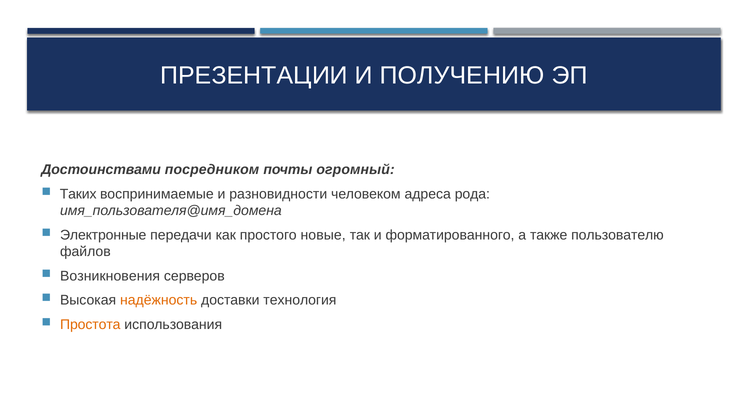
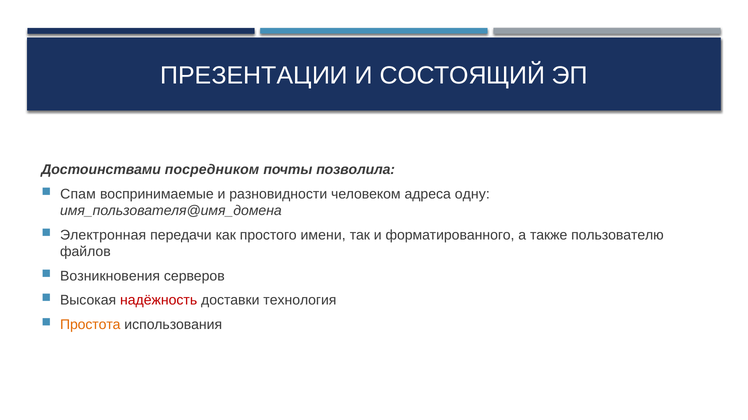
ПОЛУЧЕНИЮ: ПОЛУЧЕНИЮ -> СОСТОЯЩИЙ (462, 76)
огромный: огромный -> позволила (356, 170)
Таких: Таких -> Спам (78, 194)
рода: рода -> одну (472, 194)
Электронные: Электронные -> Электронная (103, 235)
новые: новые -> имени (323, 235)
надёжность colour: orange -> red (159, 301)
